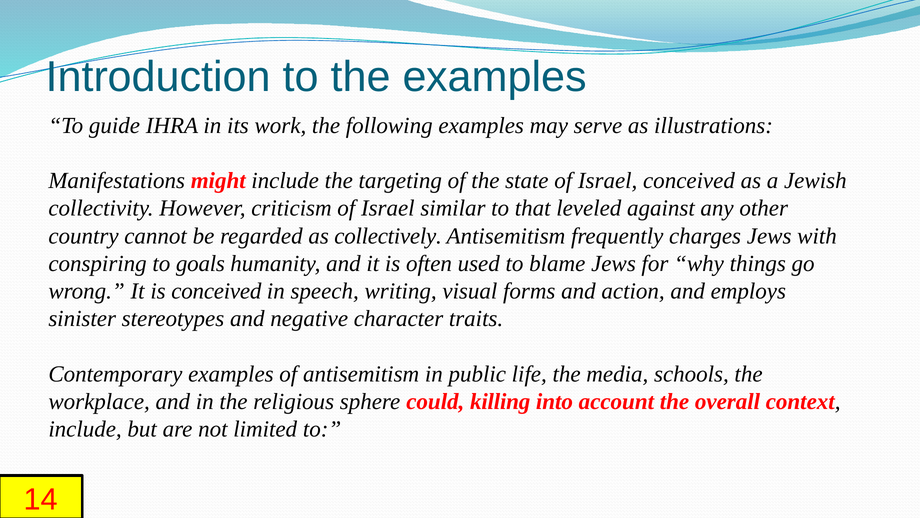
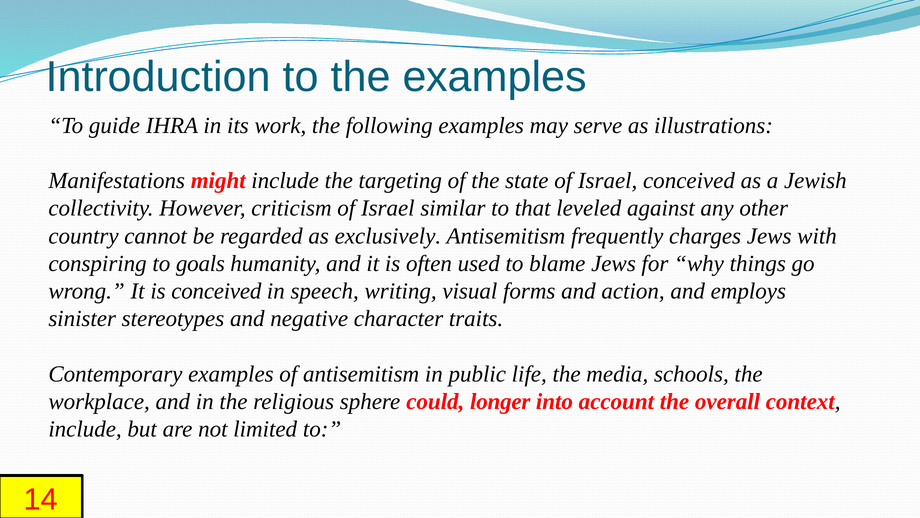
collectively: collectively -> exclusively (388, 236)
killing: killing -> longer (500, 401)
